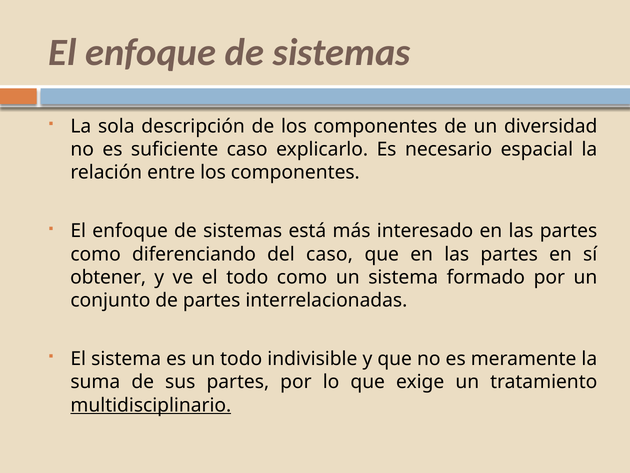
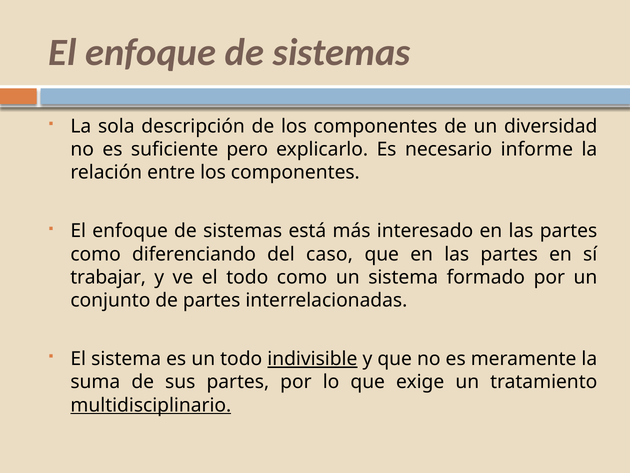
suficiente caso: caso -> pero (247, 149)
espacial: espacial -> informe (537, 149)
obtener: obtener -> trabajar (108, 277)
indivisible underline: none -> present (312, 359)
